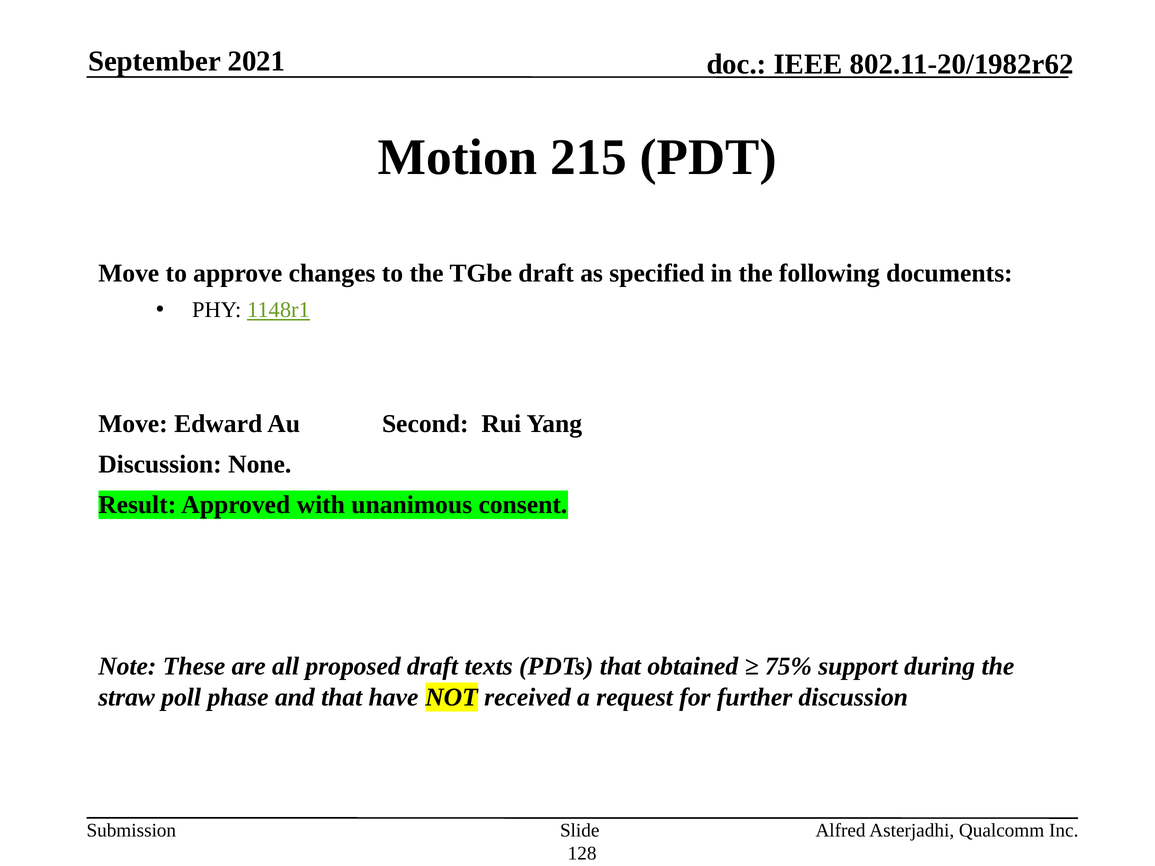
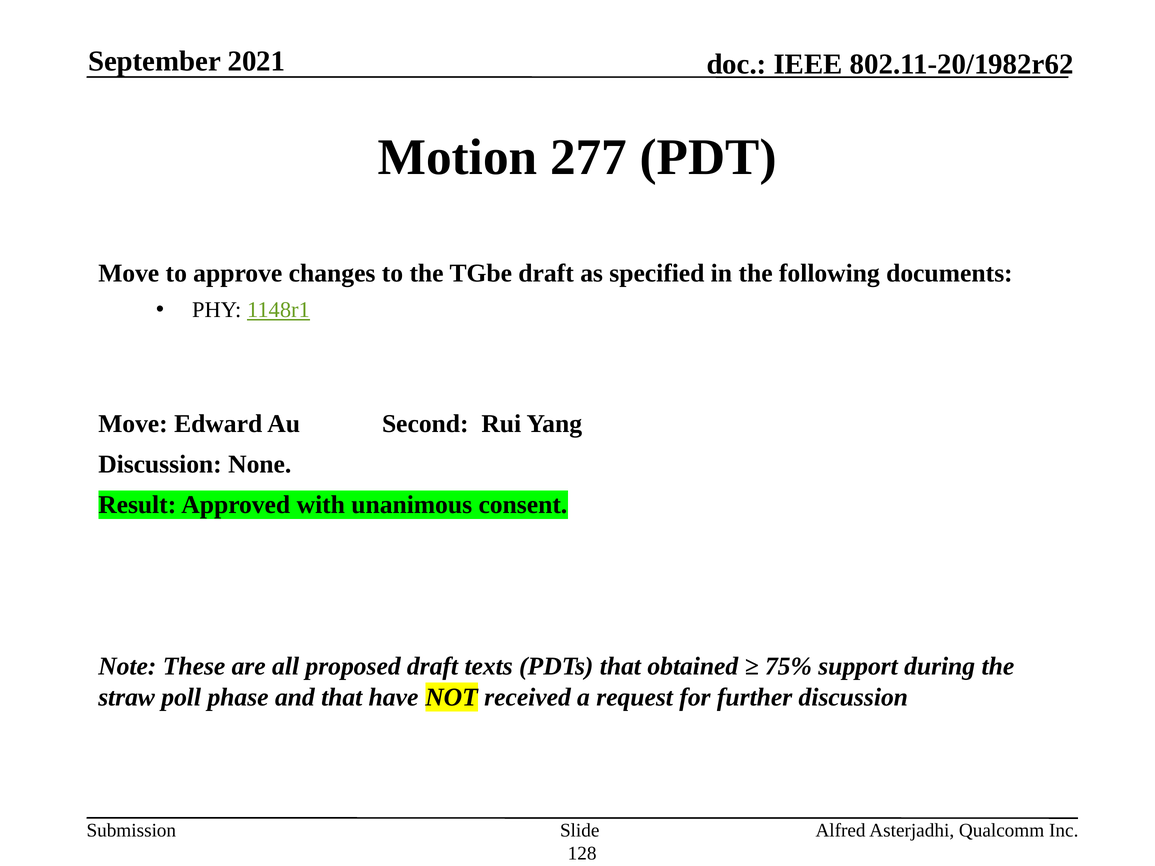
215: 215 -> 277 (589, 157)
